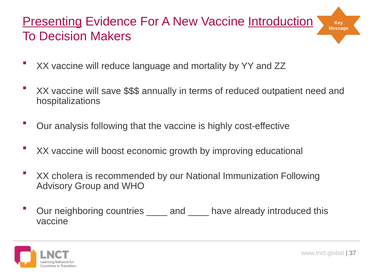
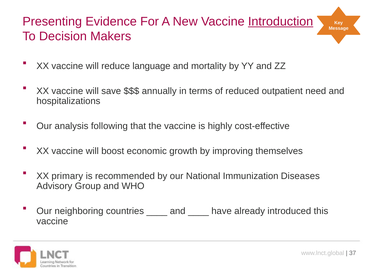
Presenting underline: present -> none (52, 21)
educational: educational -> themselves (279, 151)
cholera: cholera -> primary (67, 176)
Immunization Following: Following -> Diseases (300, 176)
